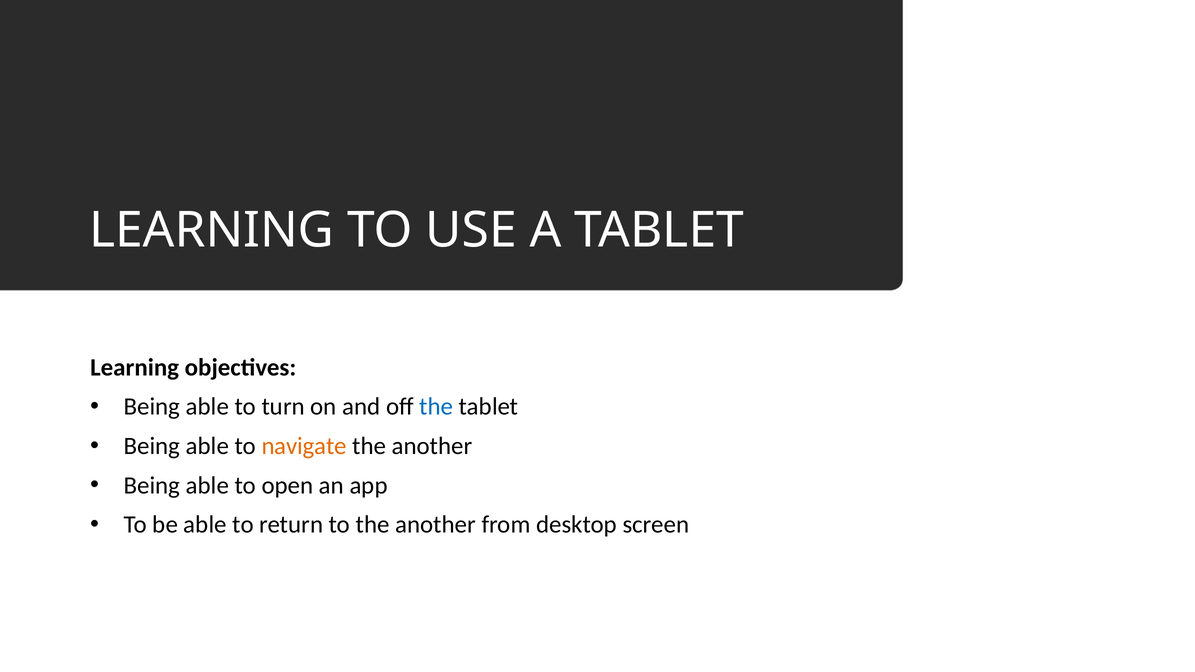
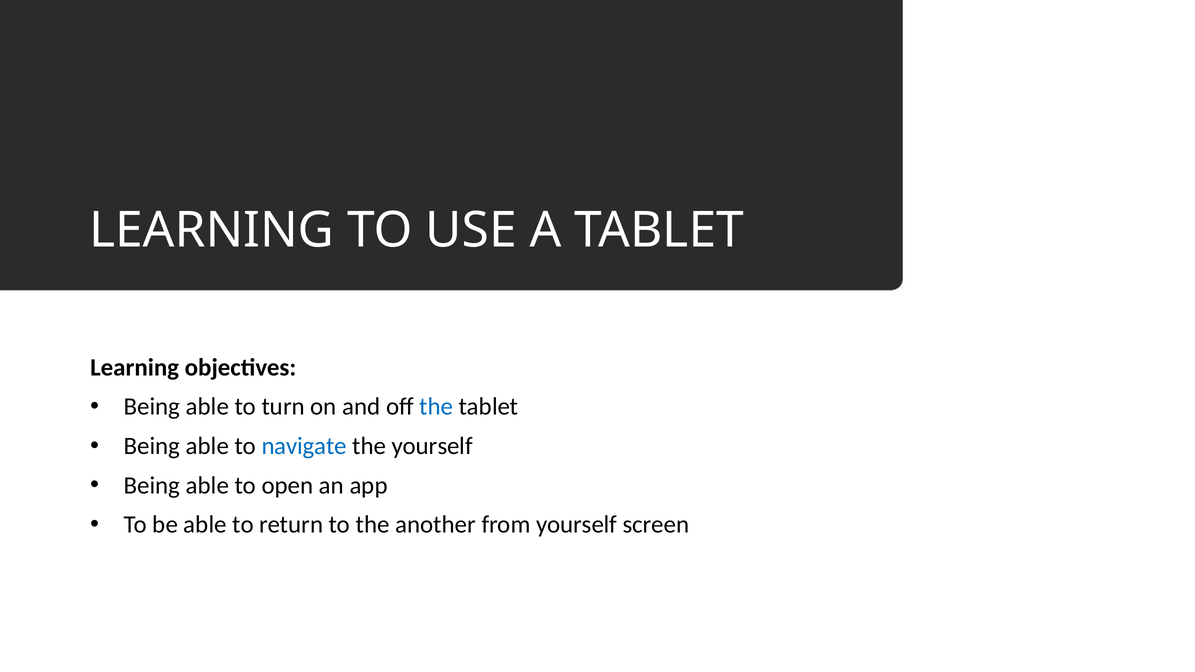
navigate colour: orange -> blue (304, 446)
another: another -> yourself (432, 446)
from desktop: desktop -> yourself (577, 525)
